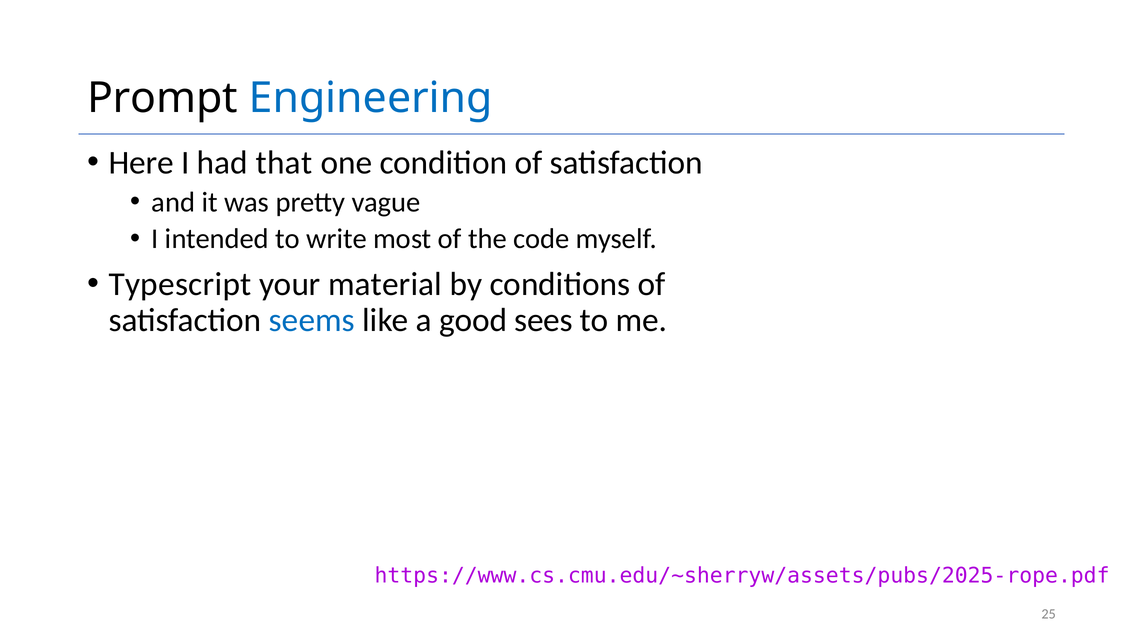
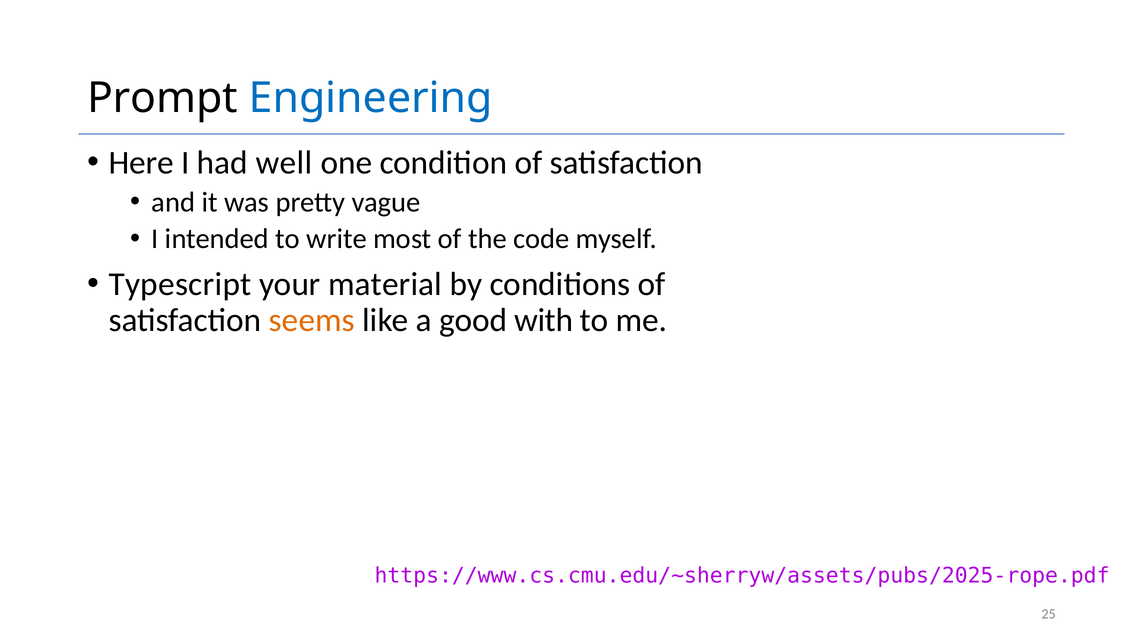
that: that -> well (284, 163)
seems colour: blue -> orange (312, 320)
sees: sees -> with (544, 320)
